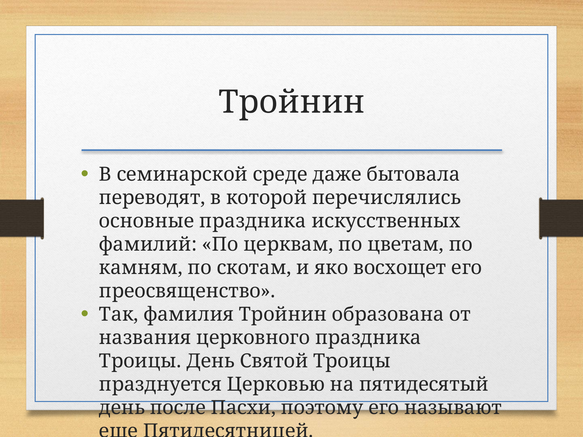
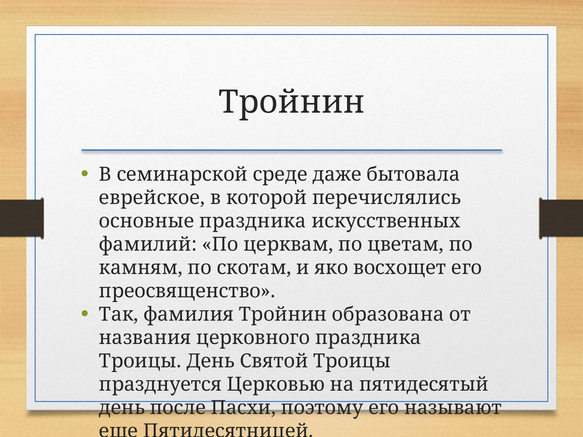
переводят: переводят -> еврейское (152, 198)
